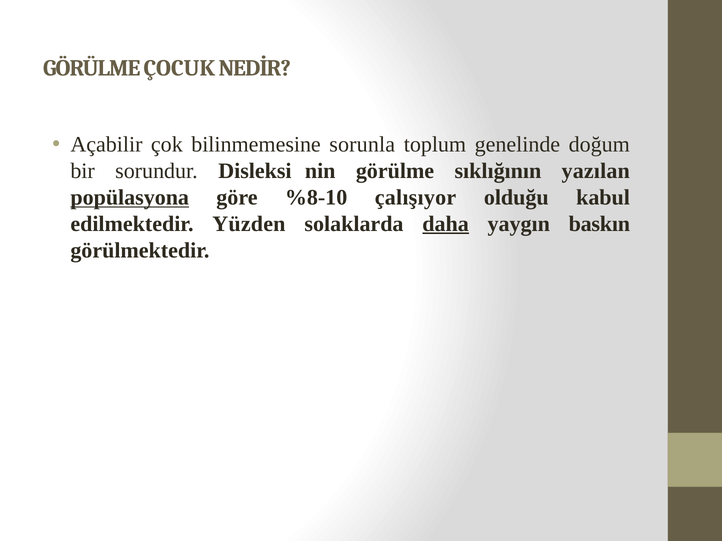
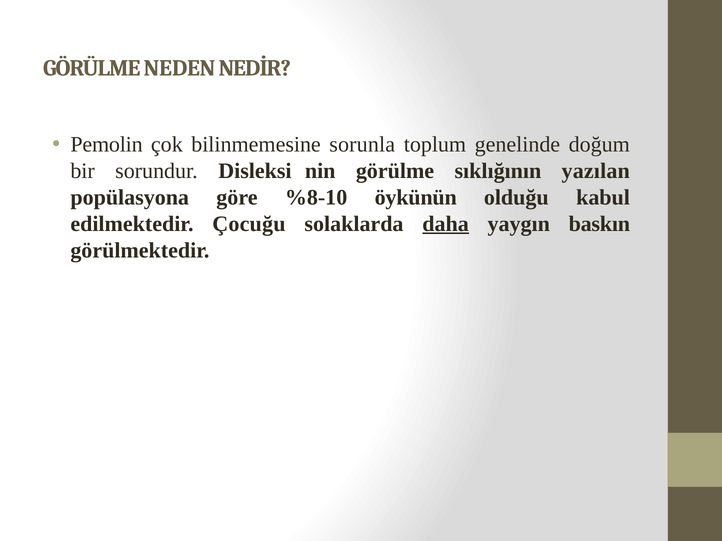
ÇOCUK: ÇOCUK -> NEDEN (180, 68)
Açabilir: Açabilir -> Pemolin (107, 145)
popülasyona underline: present -> none (130, 198)
çalışıyor: çalışıyor -> öykünün (416, 198)
Yüzden: Yüzden -> Çocuğu (249, 224)
